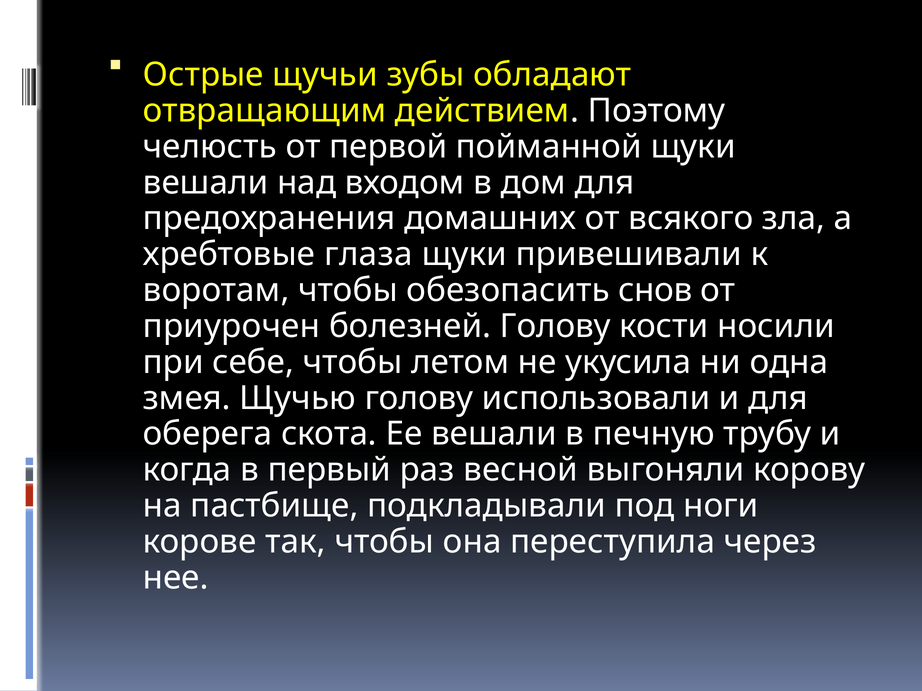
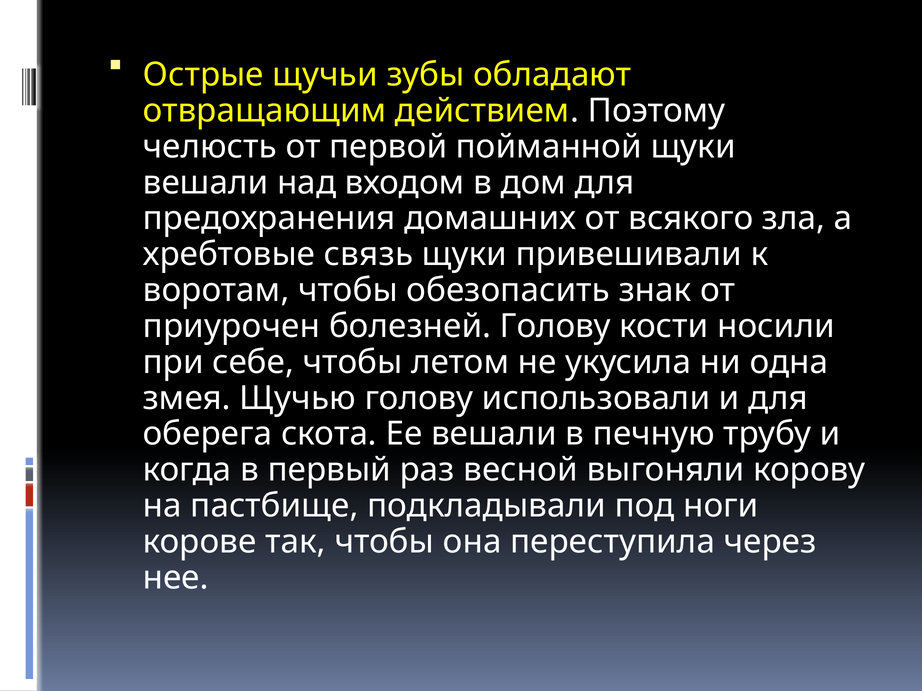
глаза: глаза -> связь (369, 255)
снов: снов -> знак (655, 291)
